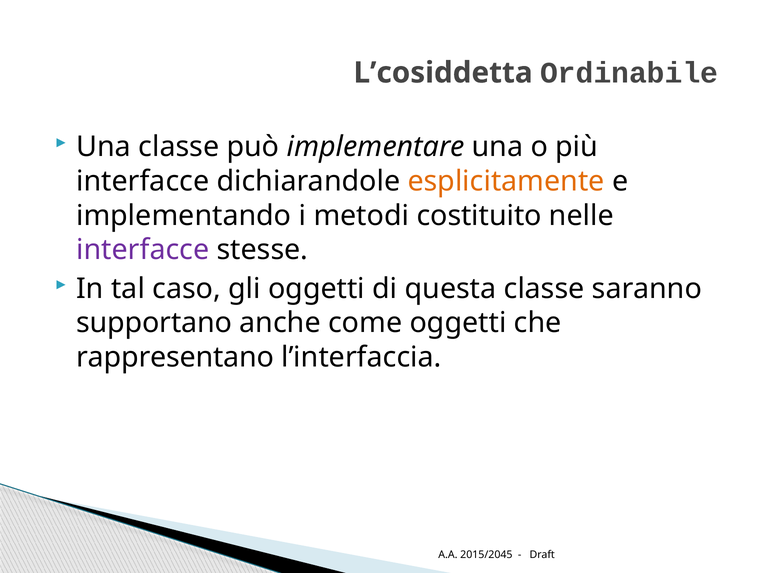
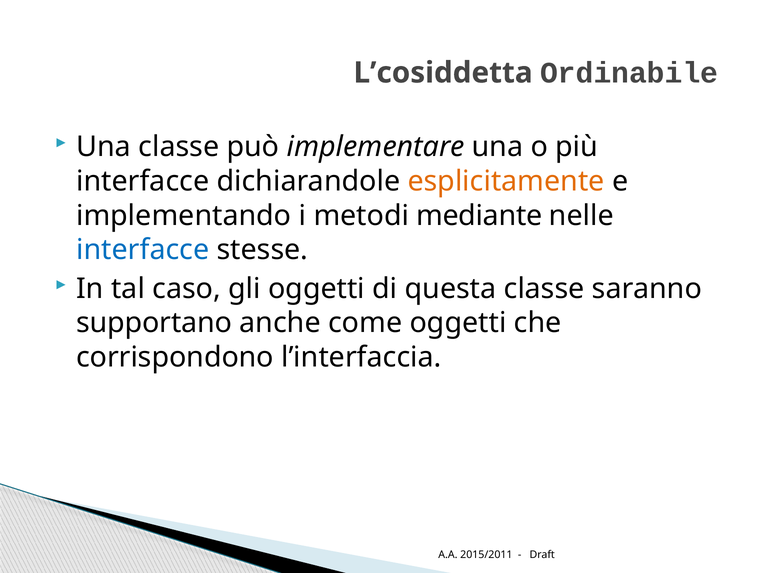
costituito: costituito -> mediante (479, 216)
interfacce colour: purple -> blue (143, 250)
rappresentano: rappresentano -> corrispondono (175, 357)
2015/2045: 2015/2045 -> 2015/2011 (486, 555)
